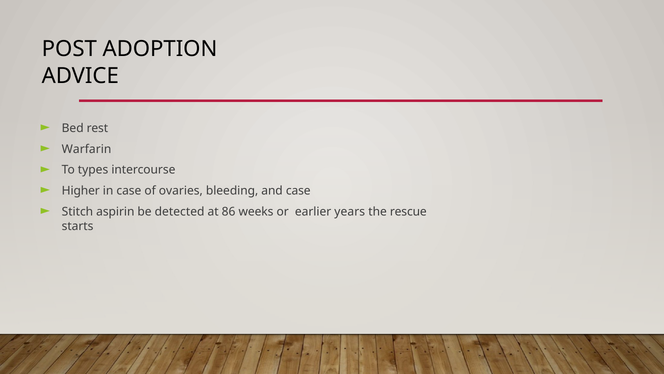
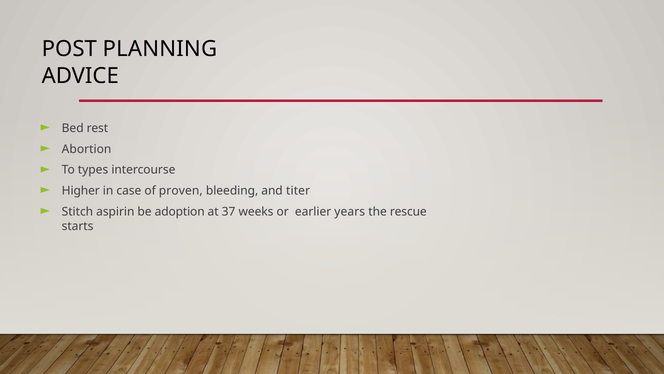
ADOPTION: ADOPTION -> PLANNING (160, 49)
Warfarin: Warfarin -> Abortion (87, 149)
ovaries: ovaries -> proven (181, 191)
and case: case -> titer (298, 191)
detected: detected -> adoption (180, 211)
86: 86 -> 37 (229, 211)
